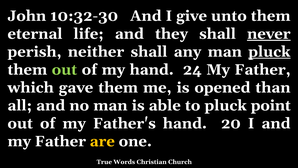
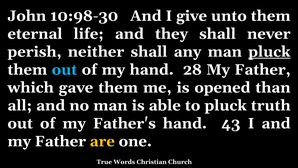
10:32-30: 10:32-30 -> 10:98-30 (84, 16)
never underline: present -> none (269, 34)
out colour: light green -> light blue (64, 70)
24: 24 -> 28 (192, 70)
point: point -> truth (271, 105)
20: 20 -> 43 (231, 123)
